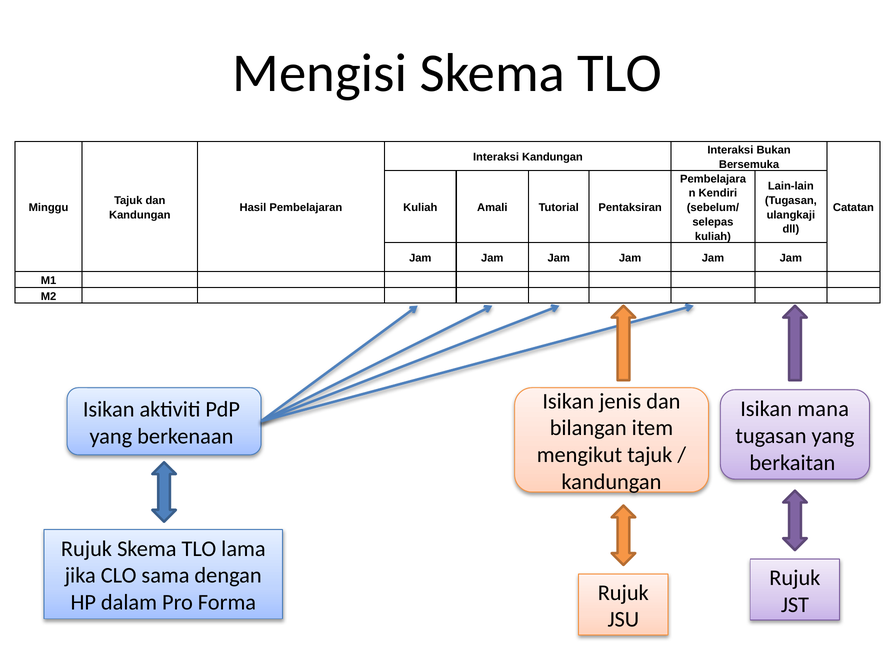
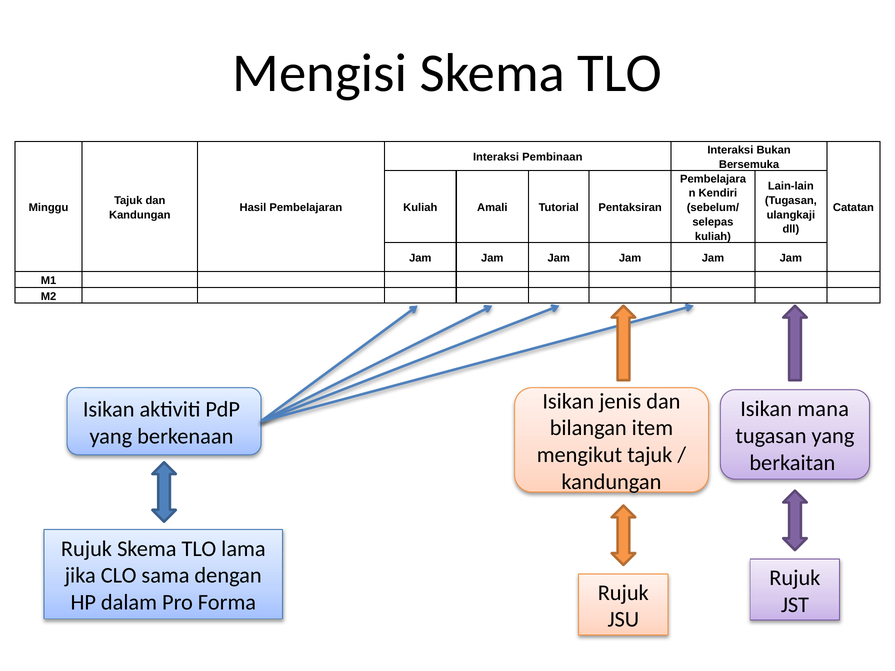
Interaksi Kandungan: Kandungan -> Pembinaan (552, 157)
